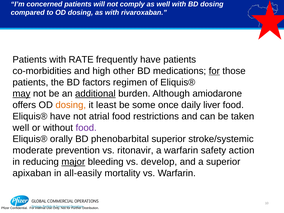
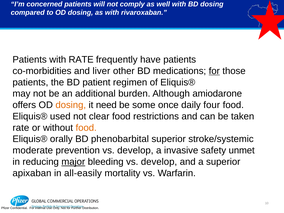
high: high -> liver (101, 71)
factors: factors -> patient (96, 82)
may underline: present -> none (21, 94)
additional underline: present -> none (95, 94)
least: least -> need (106, 105)
liver: liver -> four (212, 105)
Eliquis® have: have -> used (60, 116)
atrial: atrial -> clear (99, 116)
well: well -> rate (21, 128)
food colour: purple -> orange (86, 128)
prevention vs ritonavir: ritonavir -> develop (135, 150)
a warfarin: warfarin -> invasive (181, 150)
action: action -> unmet (242, 150)
